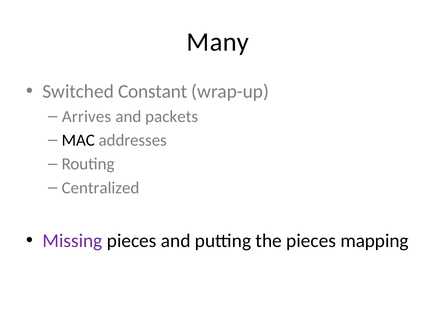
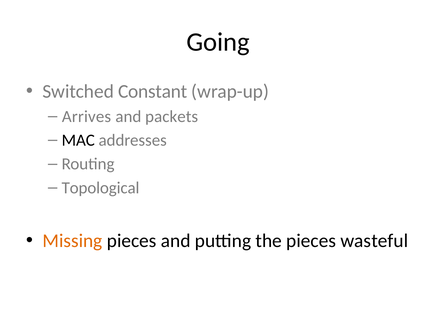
Many: Many -> Going (218, 42)
Centralized: Centralized -> Topological (101, 188)
Missing colour: purple -> orange (72, 241)
mapping: mapping -> wasteful (374, 241)
